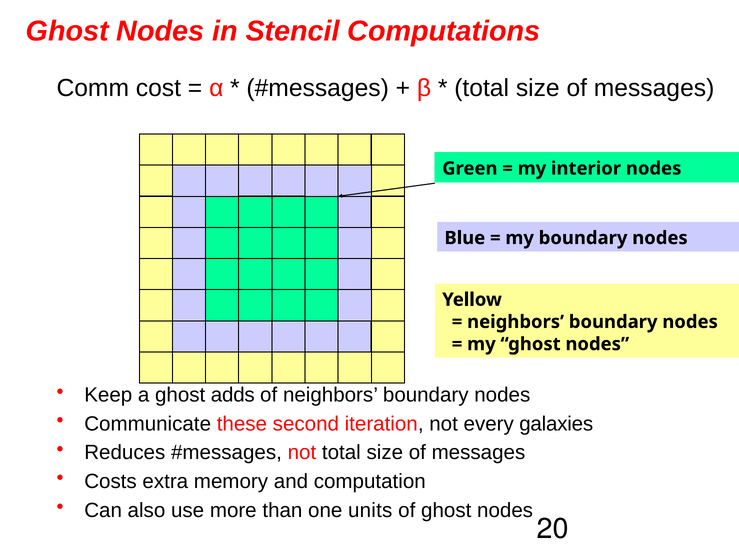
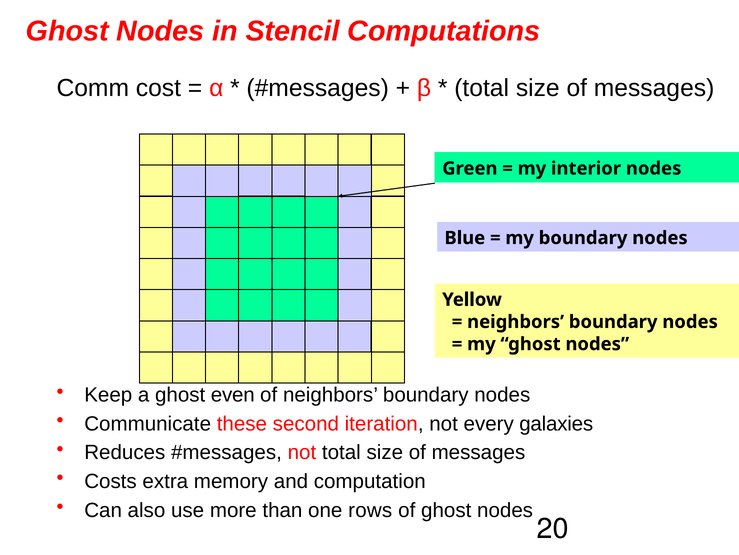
adds: adds -> even (233, 395)
units: units -> rows (370, 510)
